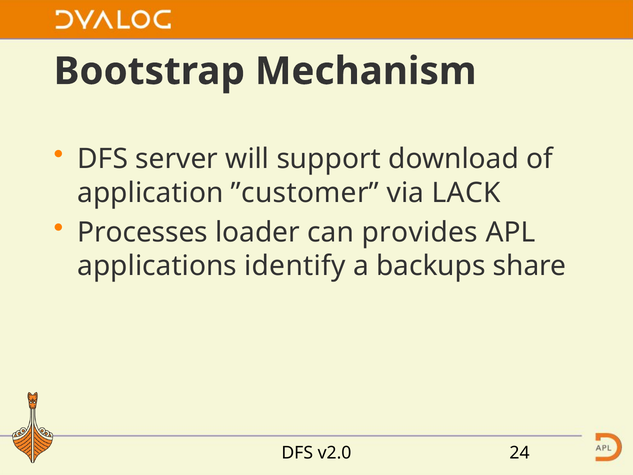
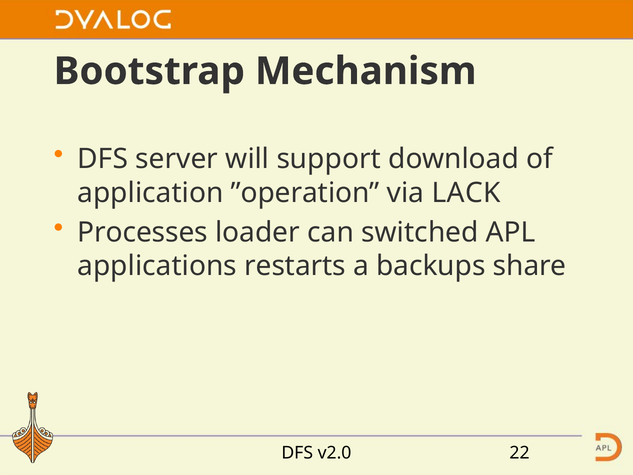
”customer: ”customer -> ”operation (305, 193)
provides: provides -> switched (420, 232)
identify: identify -> restarts (295, 266)
24: 24 -> 22 (520, 453)
